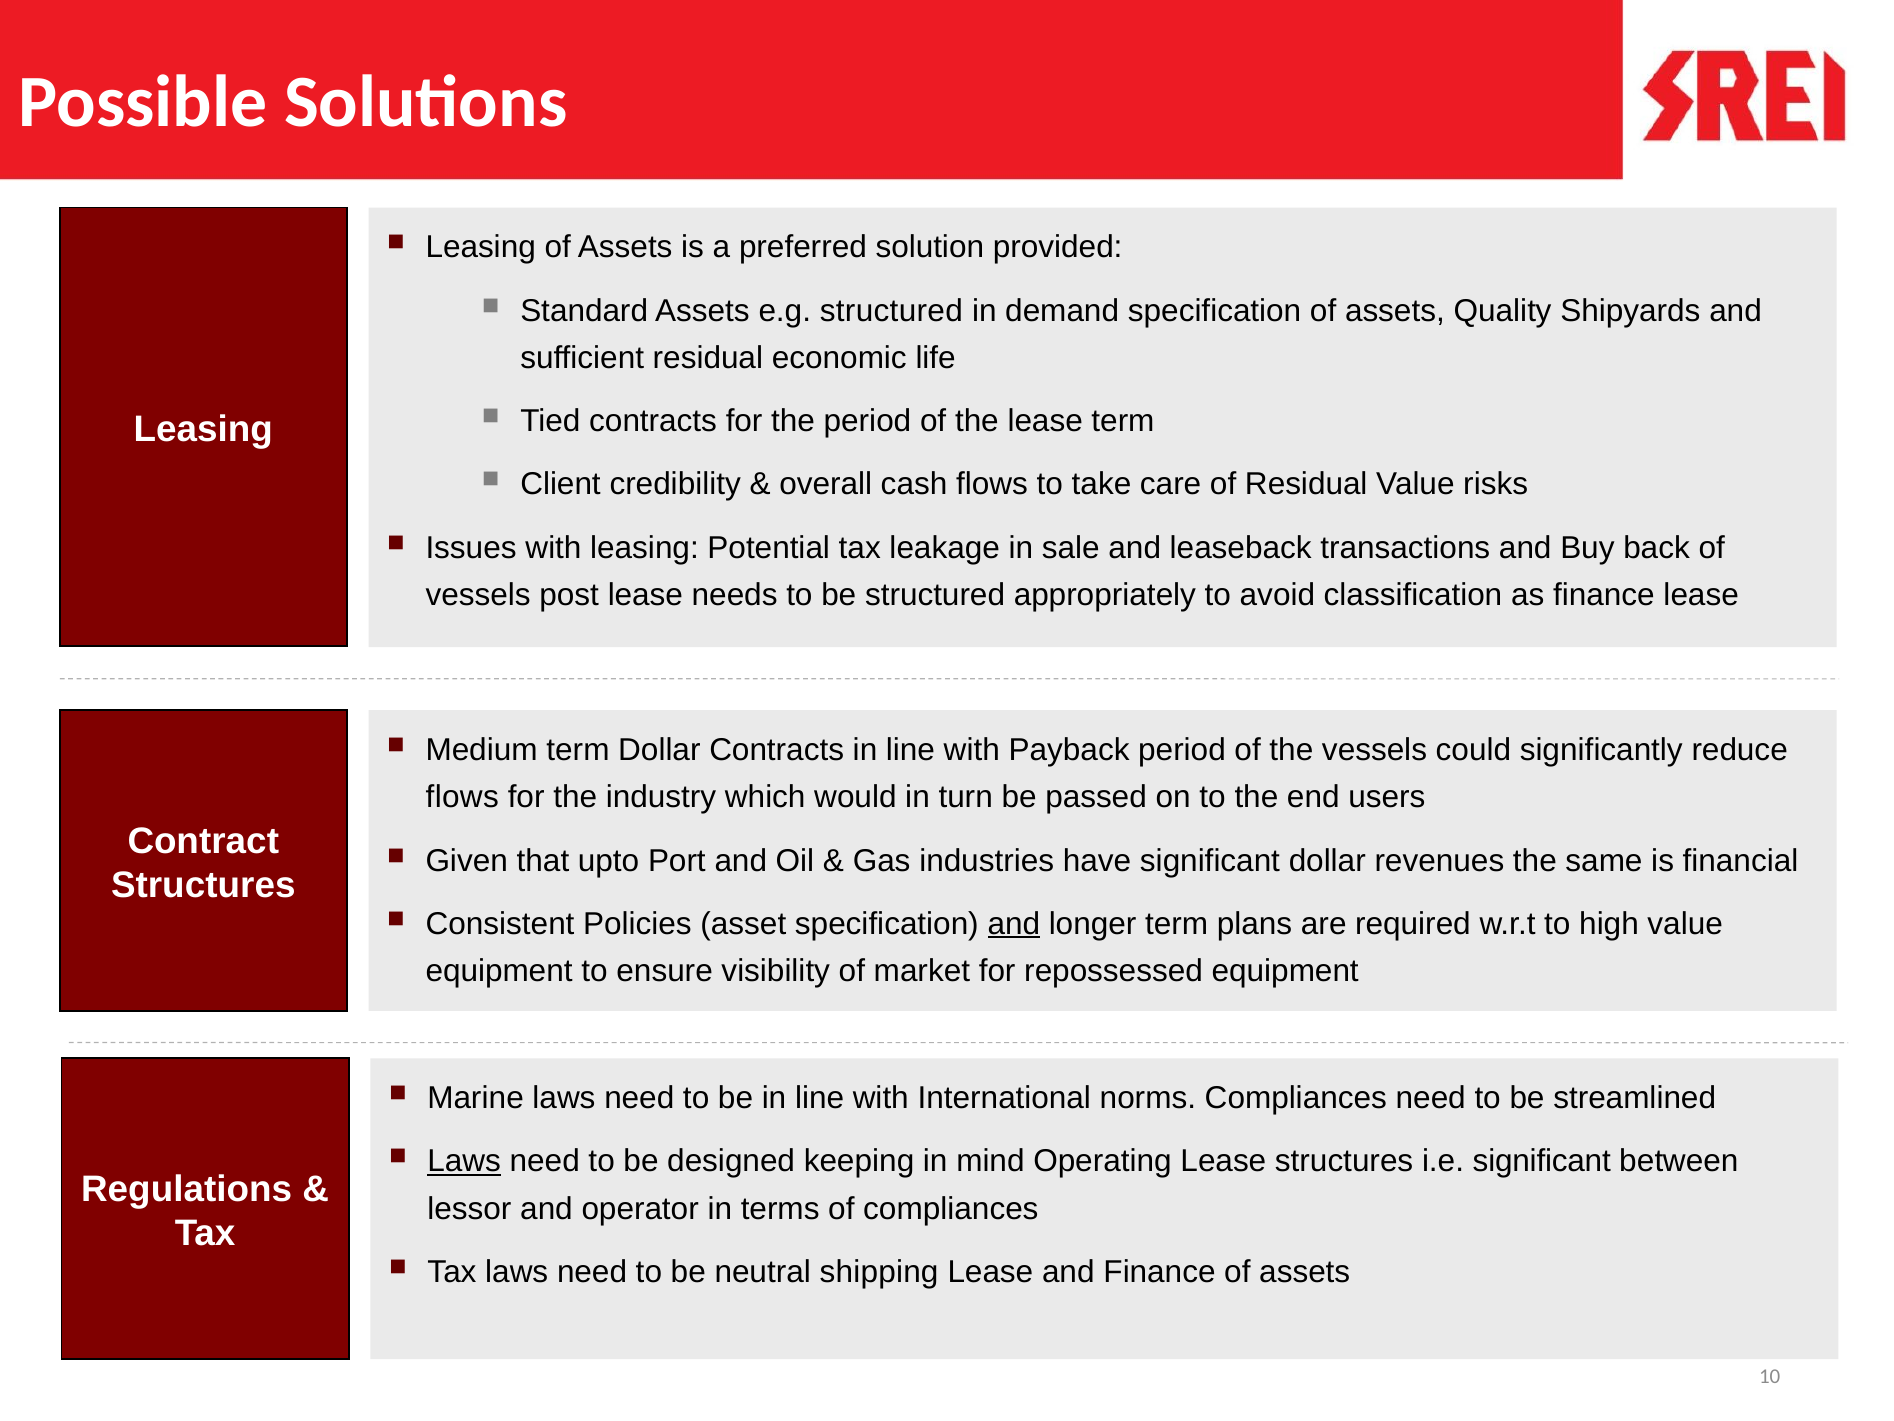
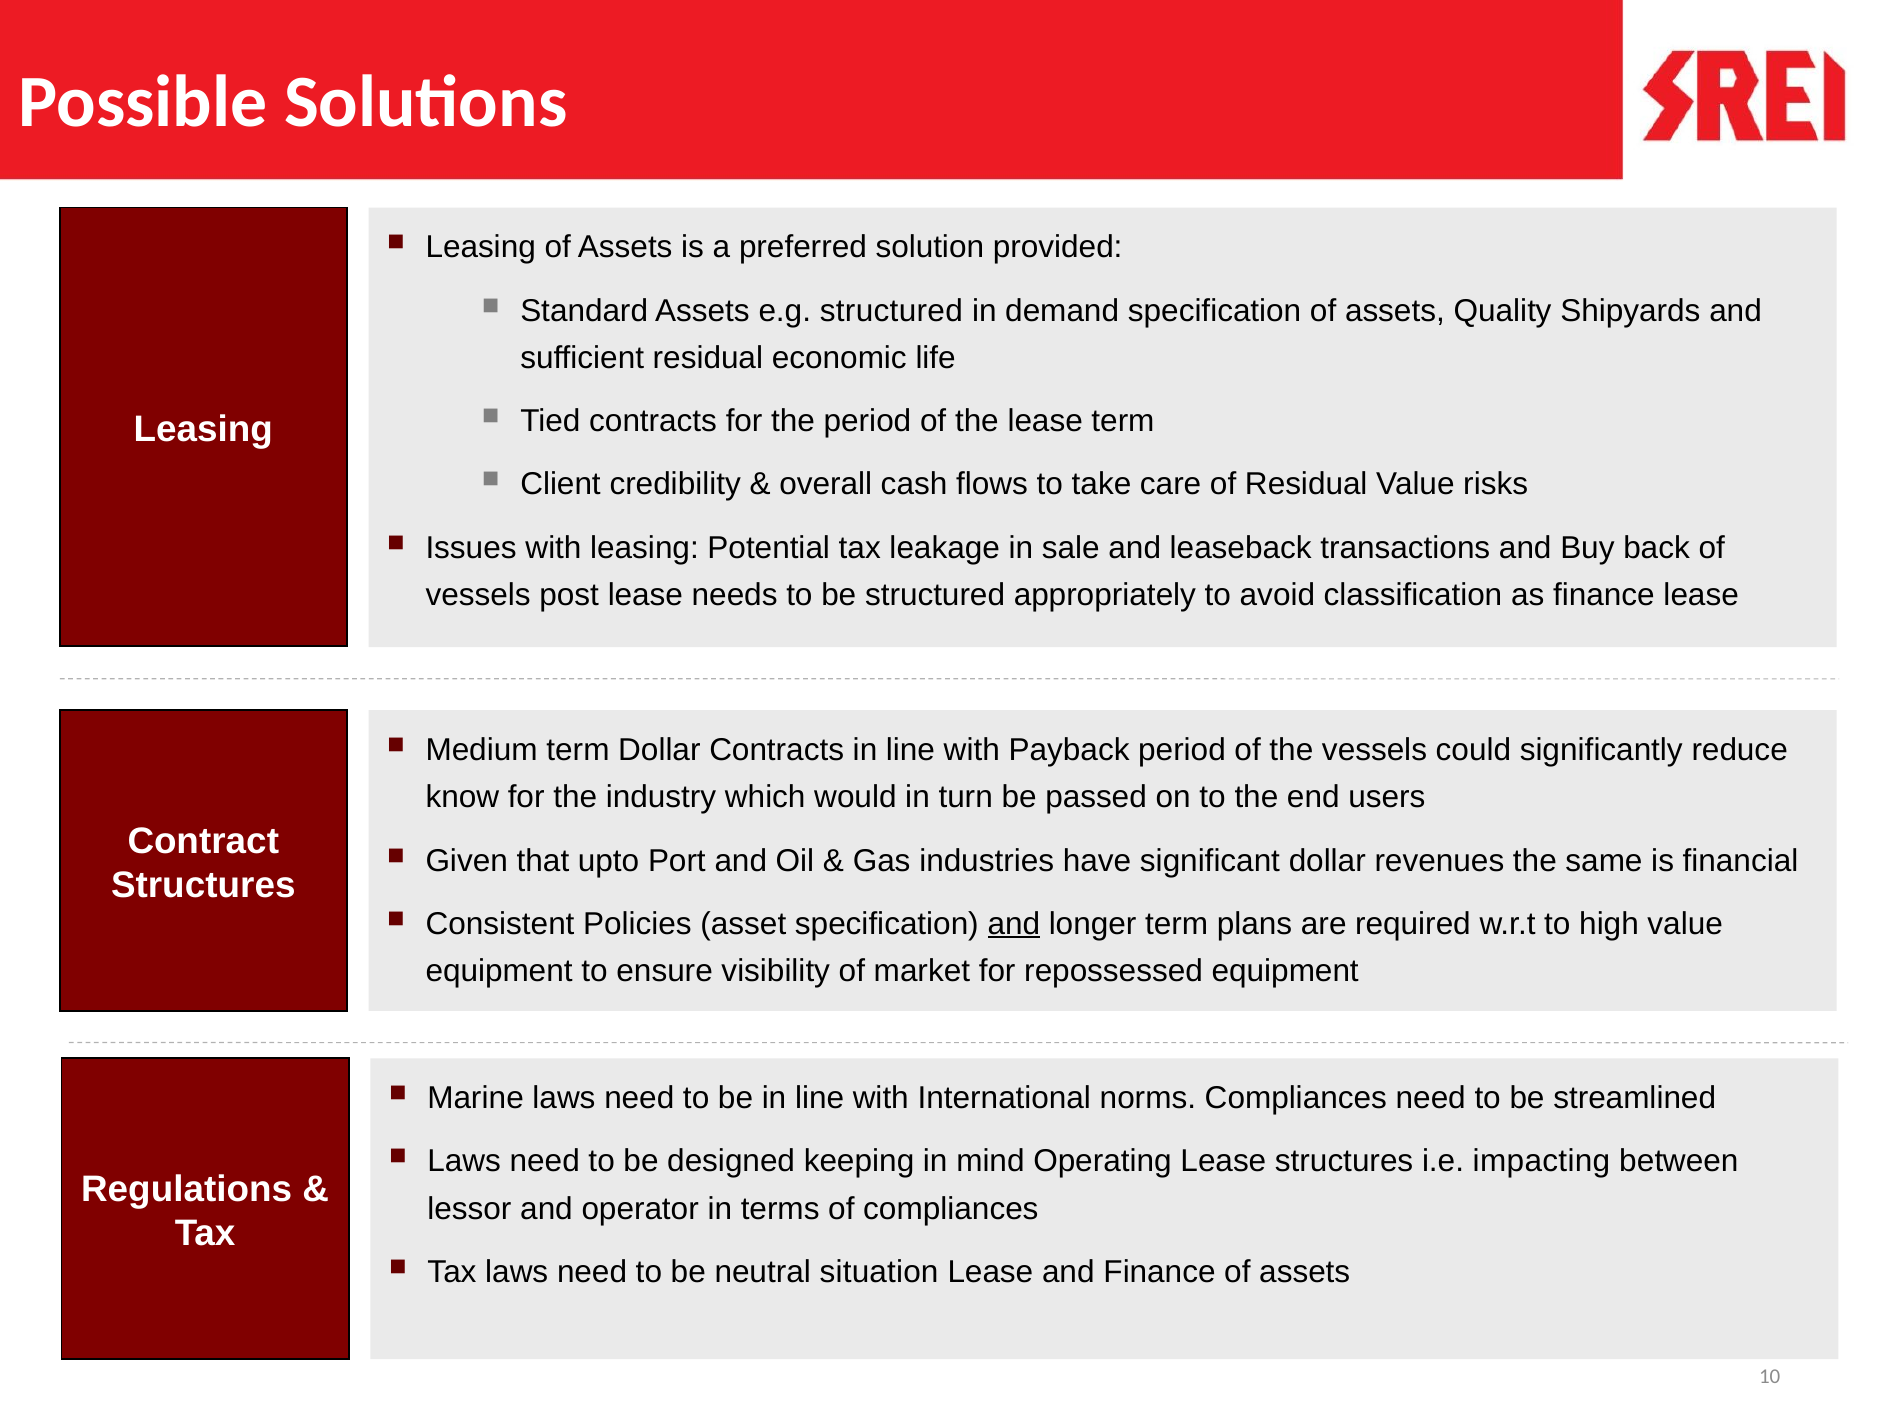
flows: flows -> know (462, 797)
Laws underline: present -> none (464, 1161)
i.e significant: significant -> impacting (1541, 1161)
shipping: shipping -> situation (879, 1272)
